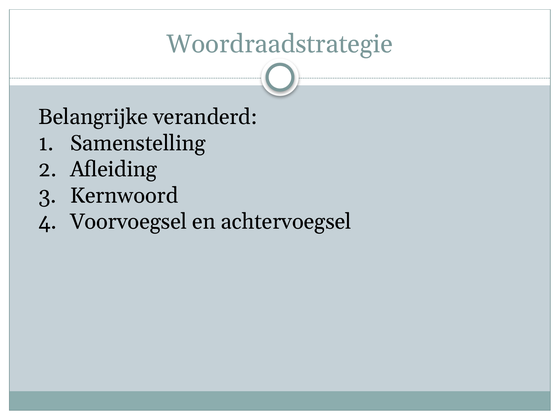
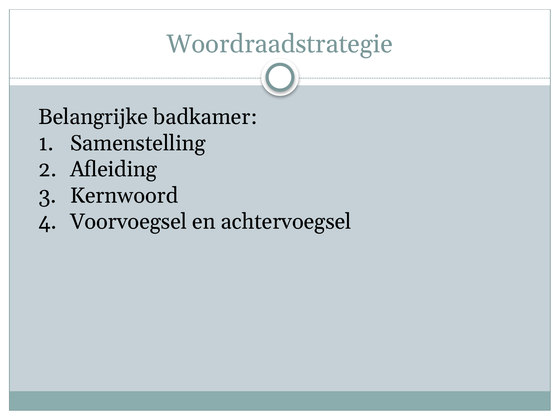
veranderd: veranderd -> badkamer (205, 117)
